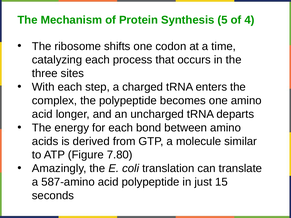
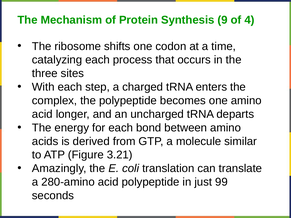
5: 5 -> 9 (223, 20)
7.80: 7.80 -> 3.21 (120, 155)
587-amino: 587-amino -> 280-amino (68, 182)
15: 15 -> 99 (221, 182)
